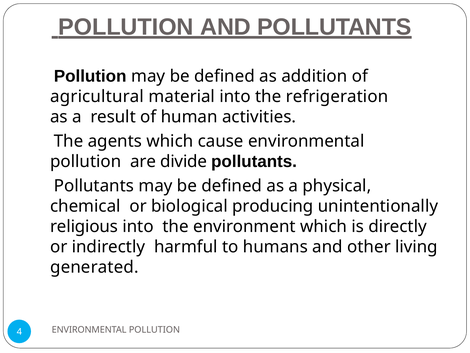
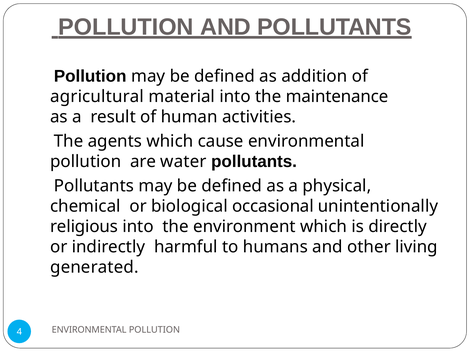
refrigeration: refrigeration -> maintenance (337, 96)
divide: divide -> water (183, 161)
producing: producing -> occasional (273, 206)
